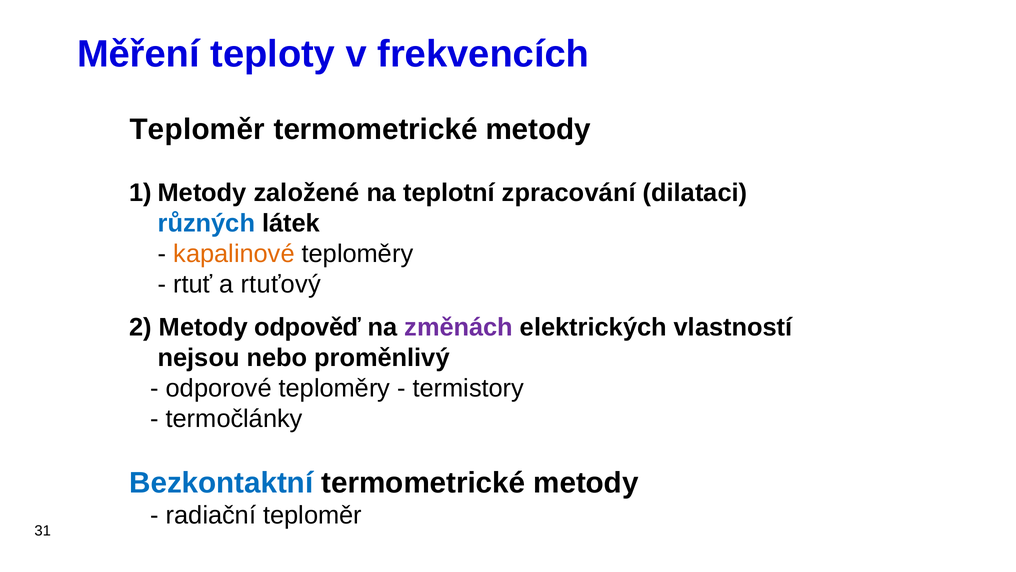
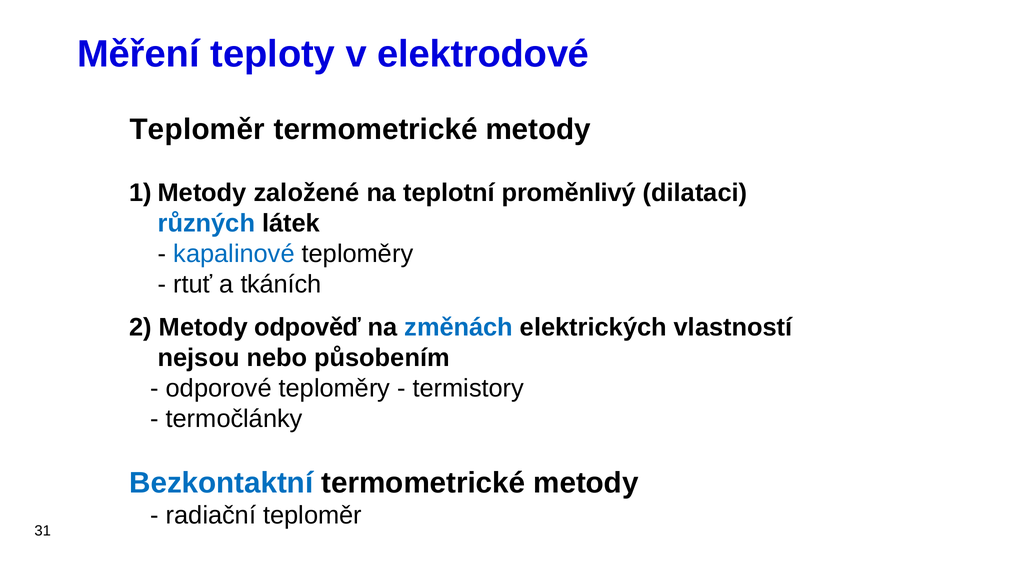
frekvencích: frekvencích -> elektrodové (483, 54)
zpracování: zpracování -> proměnlivý (569, 192)
kapalinové colour: orange -> blue (234, 253)
rtuťový: rtuťový -> tkáních (281, 284)
změnách colour: purple -> blue (459, 327)
proměnlivý: proměnlivý -> působením (382, 358)
